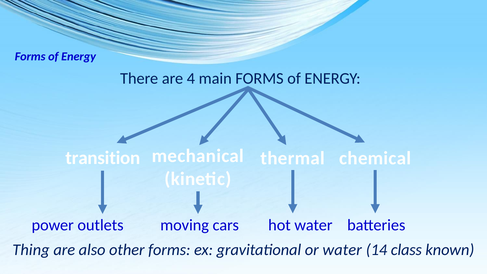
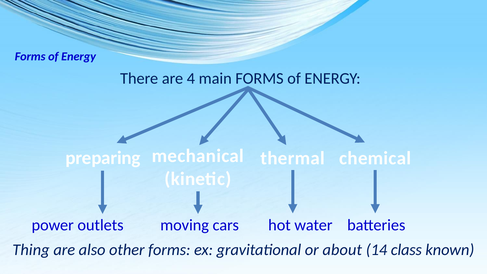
transition: transition -> preparing (103, 158)
or water: water -> about (342, 250)
